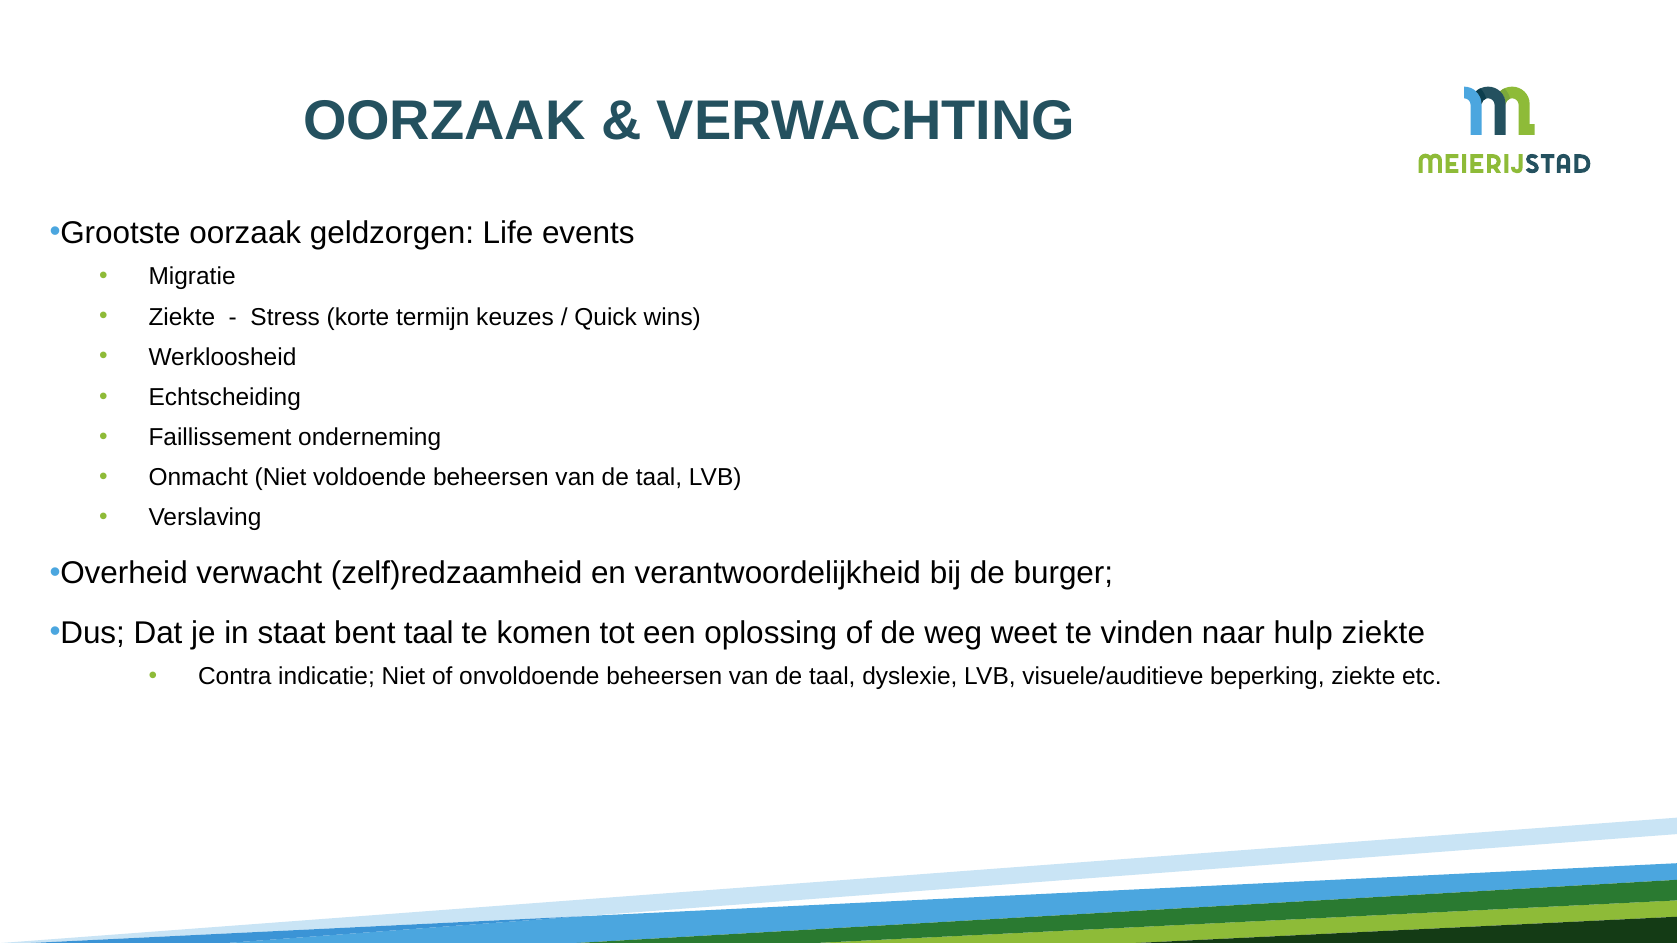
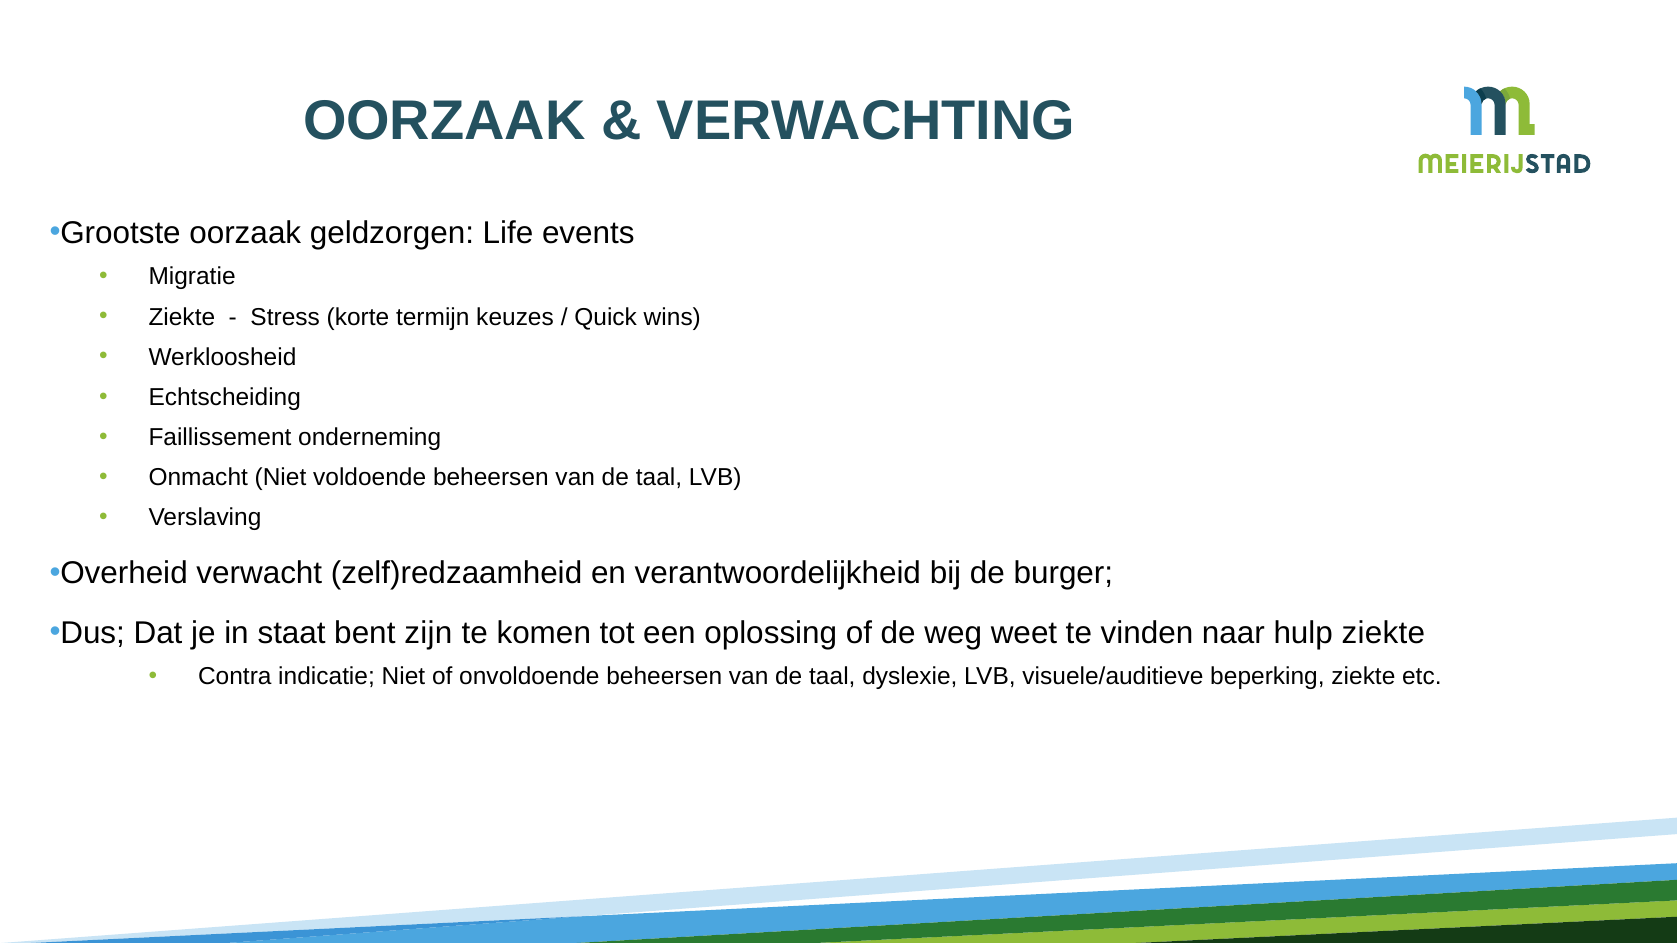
bent taal: taal -> zijn (428, 633)
